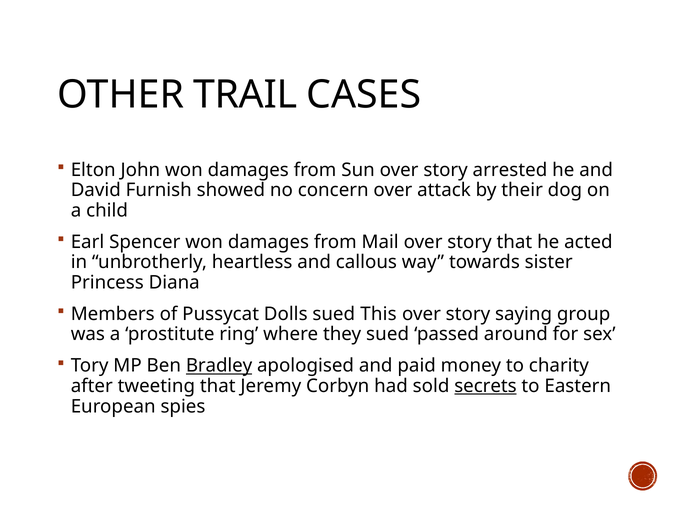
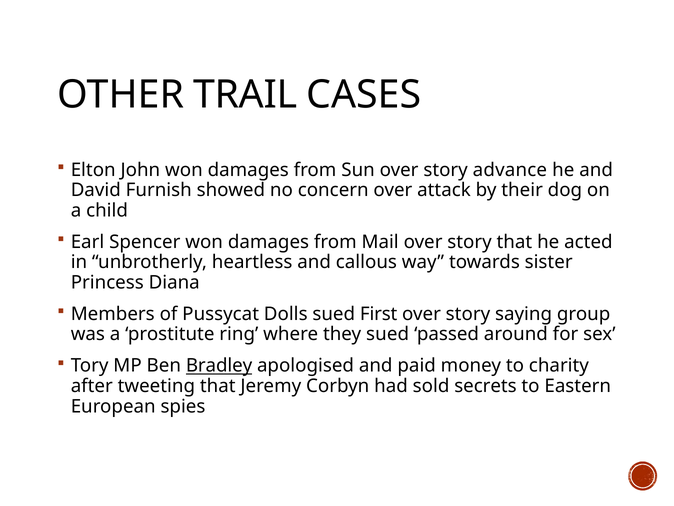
arrested: arrested -> advance (510, 170)
This: This -> First (379, 314)
secrets underline: present -> none (485, 386)
